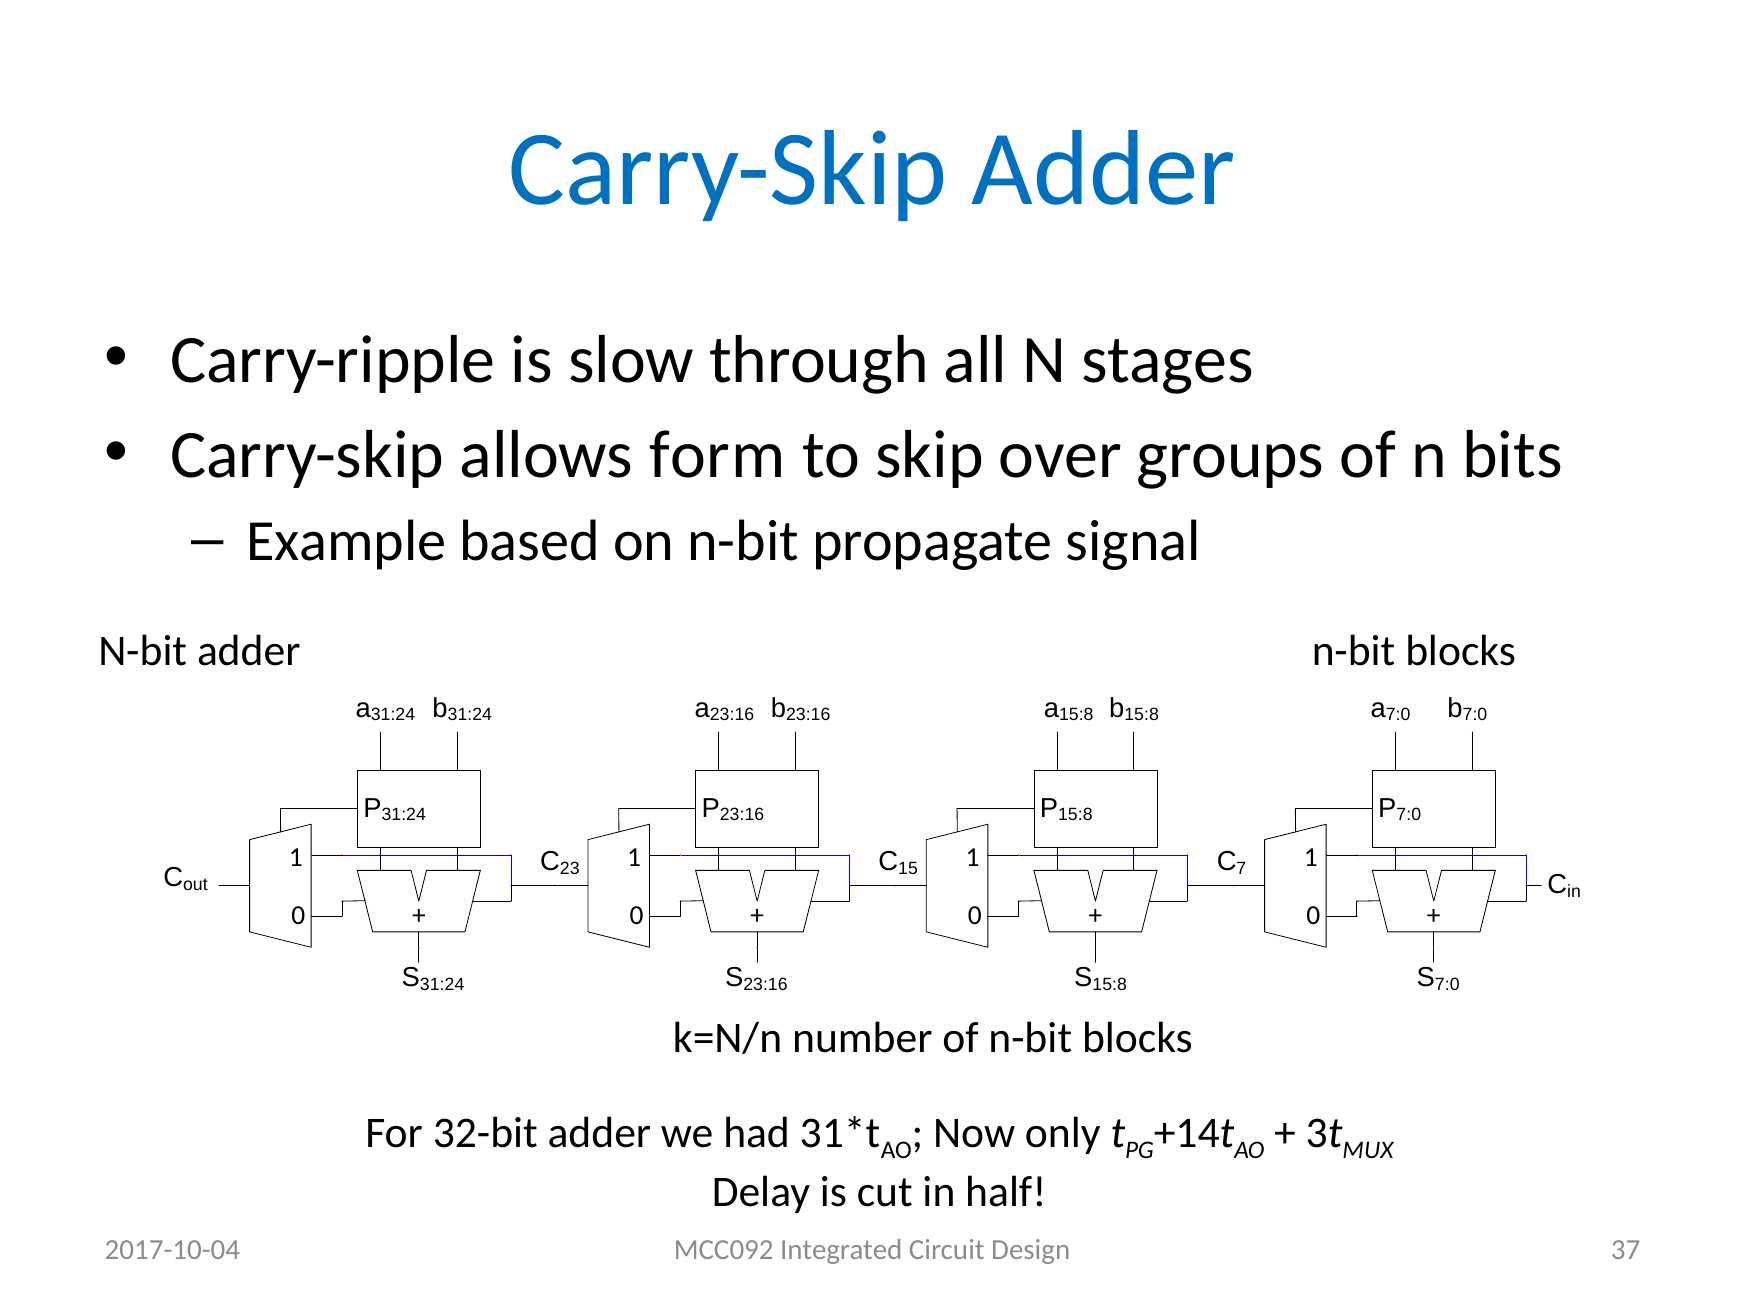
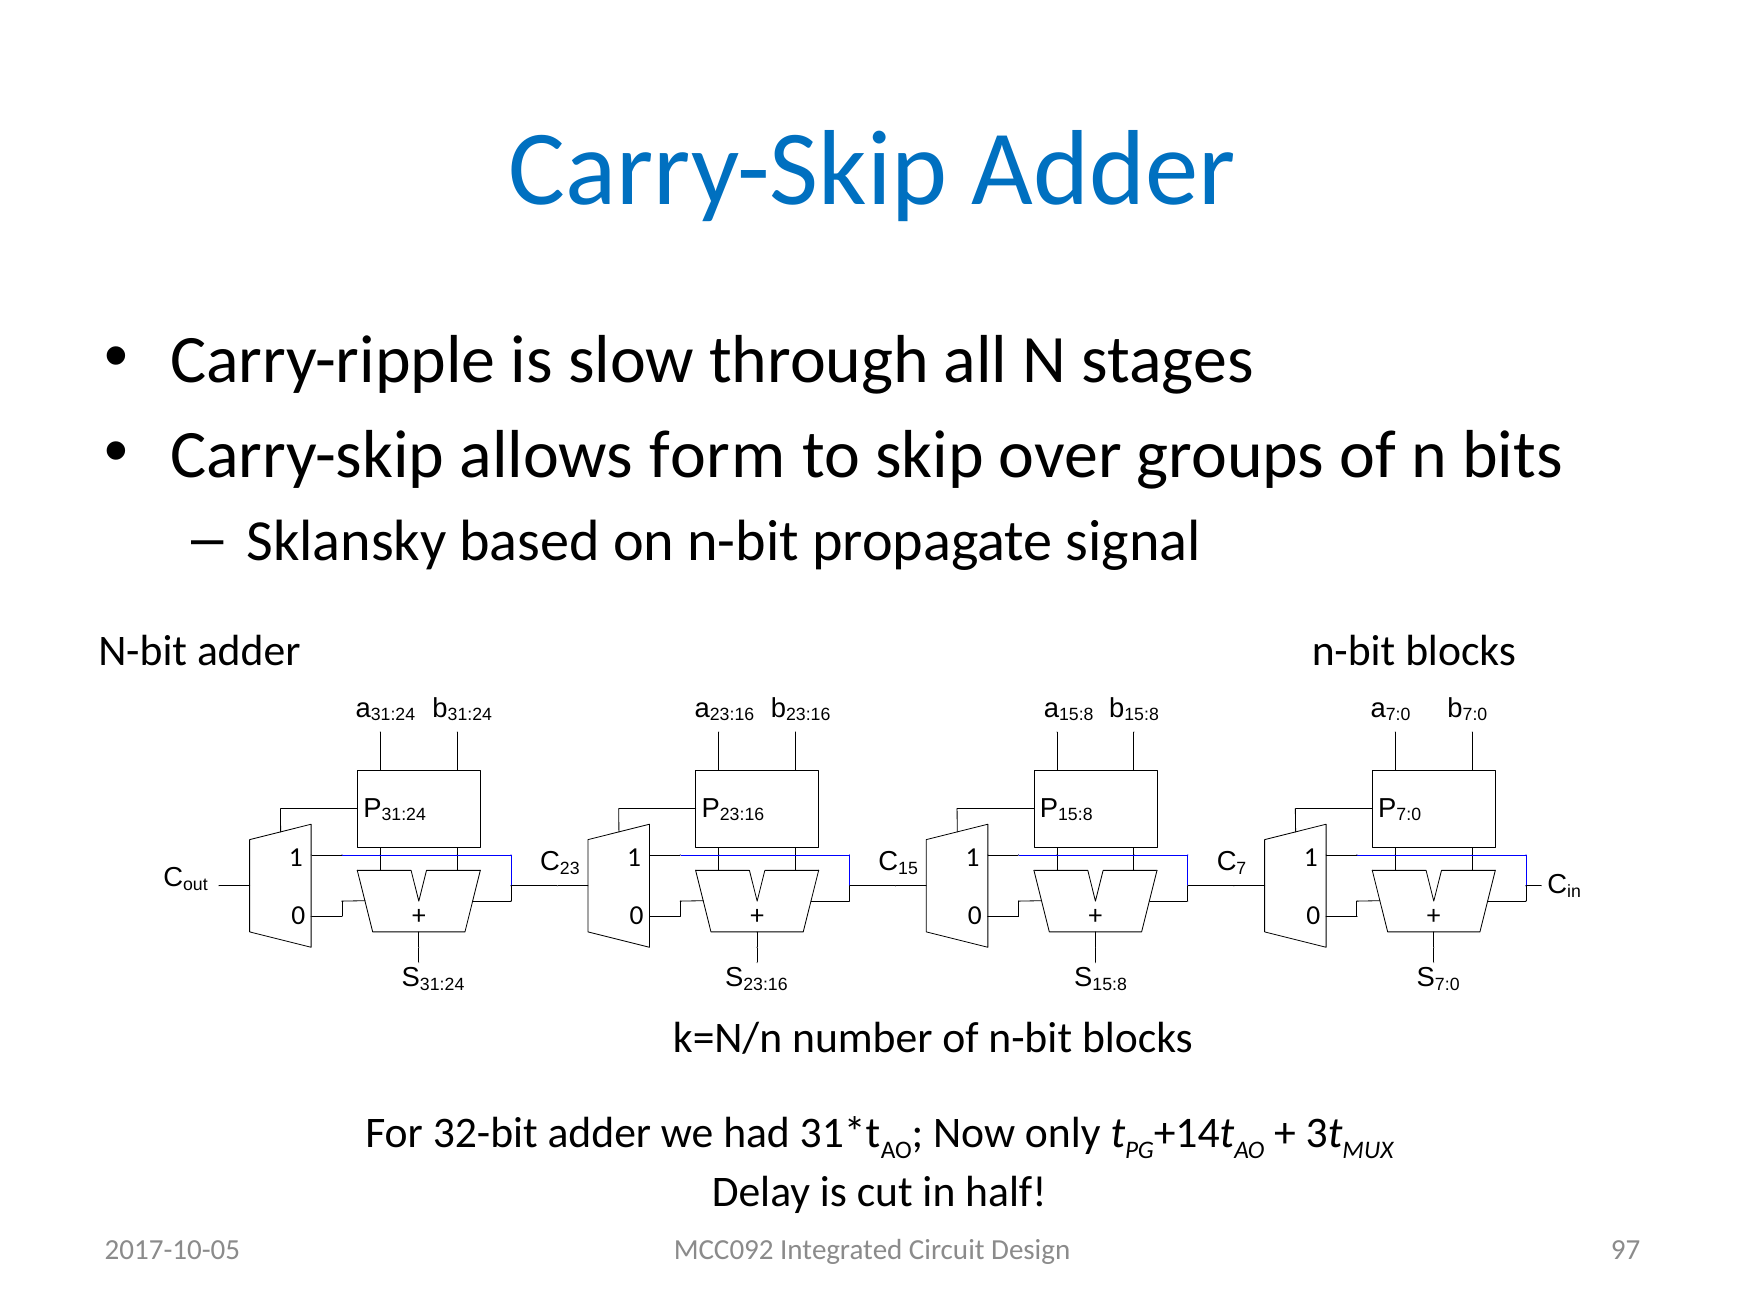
Example: Example -> Sklansky (346, 541)
37: 37 -> 97 (1626, 1250)
2017-10-04: 2017-10-04 -> 2017-10-05 (172, 1250)
